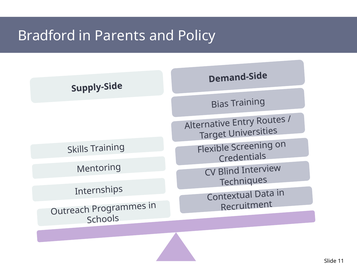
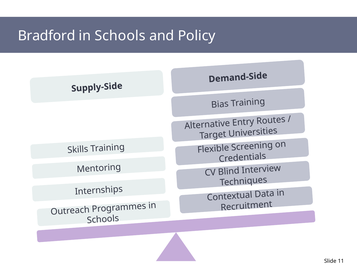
Parents: Parents -> Schools (120, 36)
